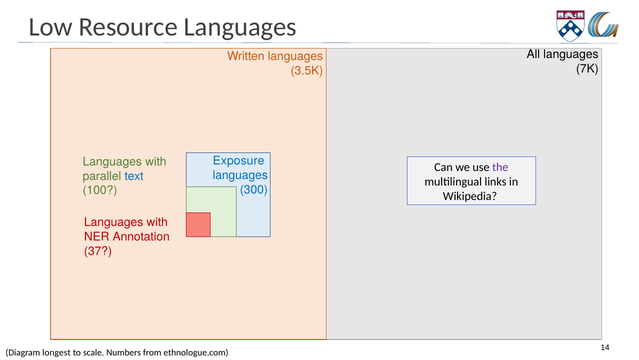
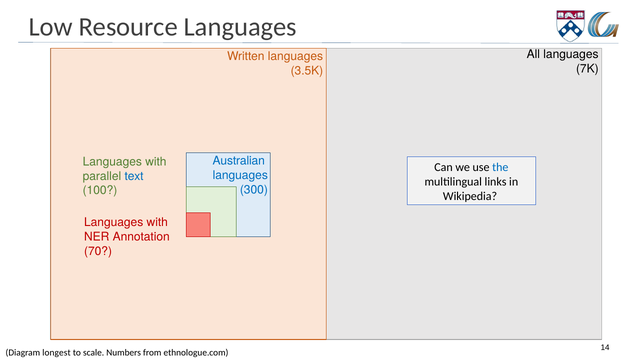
Exposure: Exposure -> Australian (239, 161)
the colour: purple -> blue (500, 167)
37: 37 -> 70 (98, 251)
